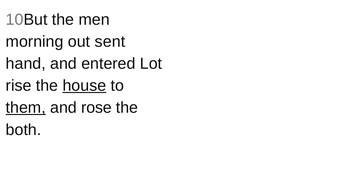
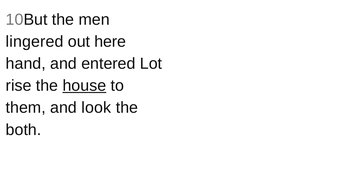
morning: morning -> lingered (35, 42)
sent: sent -> here (110, 42)
them underline: present -> none (26, 108)
rose: rose -> look (96, 108)
